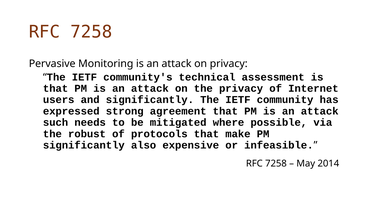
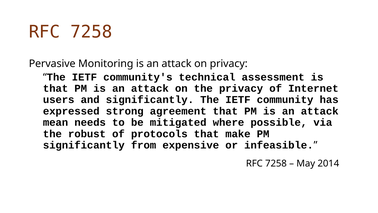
such: such -> mean (56, 122)
also: also -> from (144, 145)
